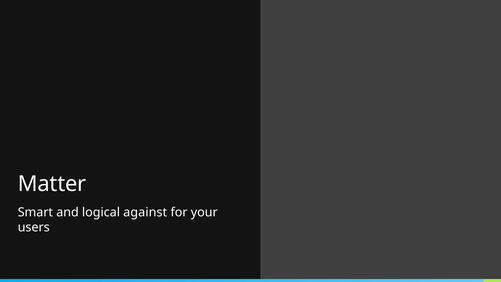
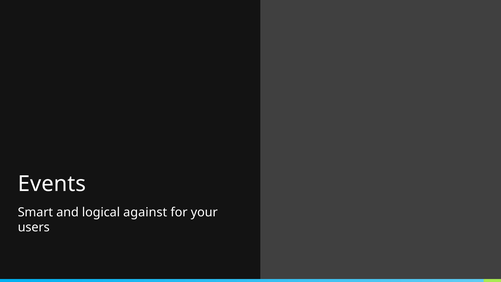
Matter: Matter -> Events (52, 184)
